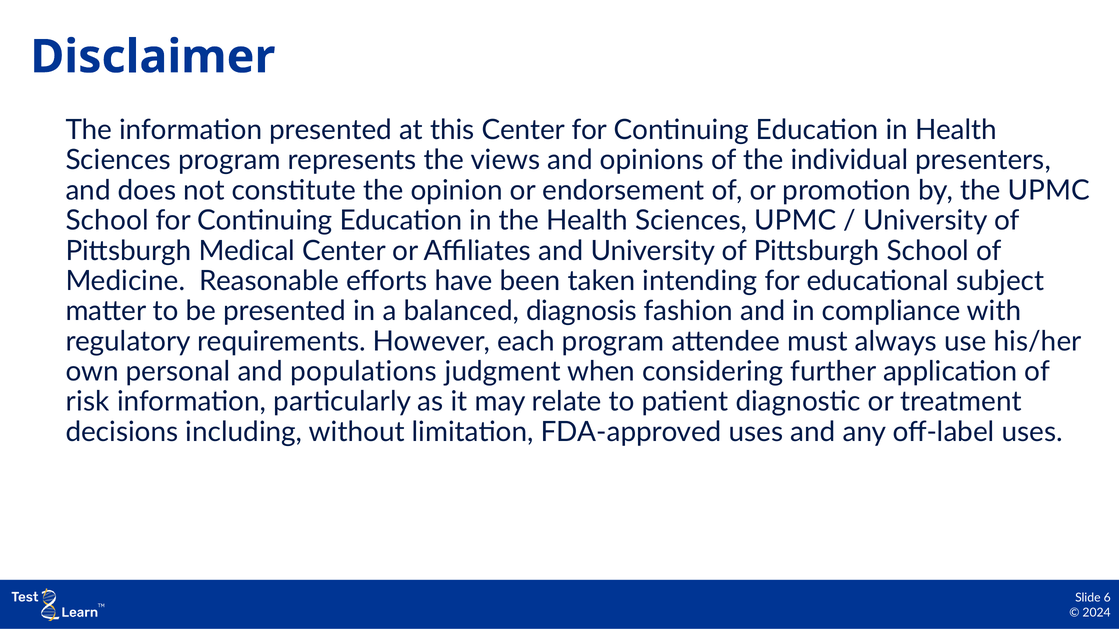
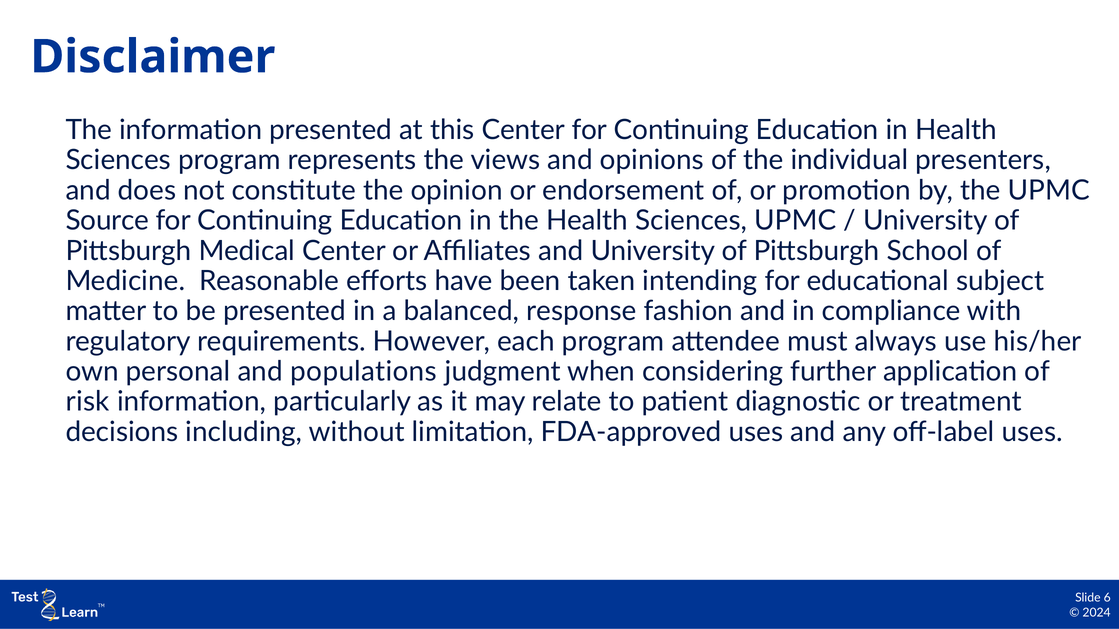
School: School -> Source (107, 221)
diagnosis: diagnosis -> response (581, 311)
